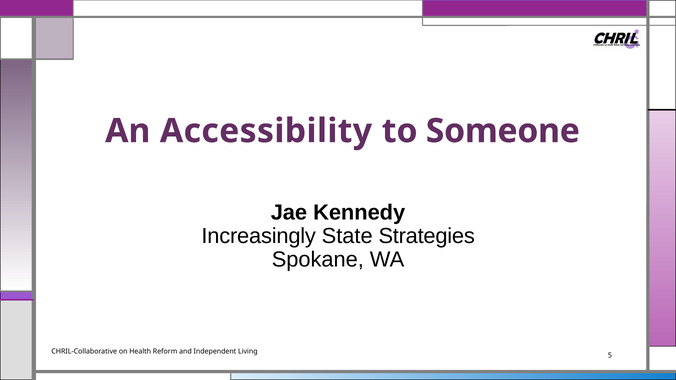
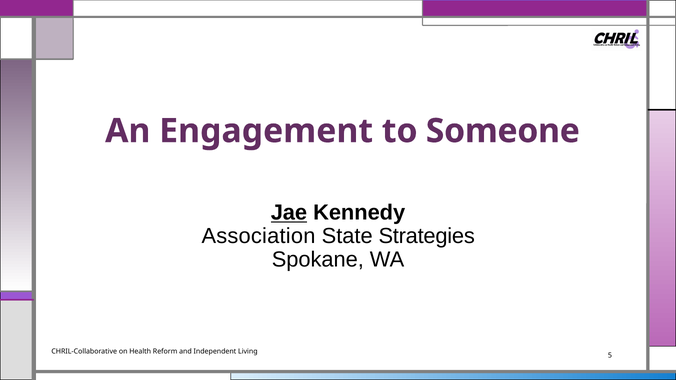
Accessibility: Accessibility -> Engagement (266, 131)
Jae underline: none -> present (289, 213)
Increasingly: Increasingly -> Association (258, 236)
